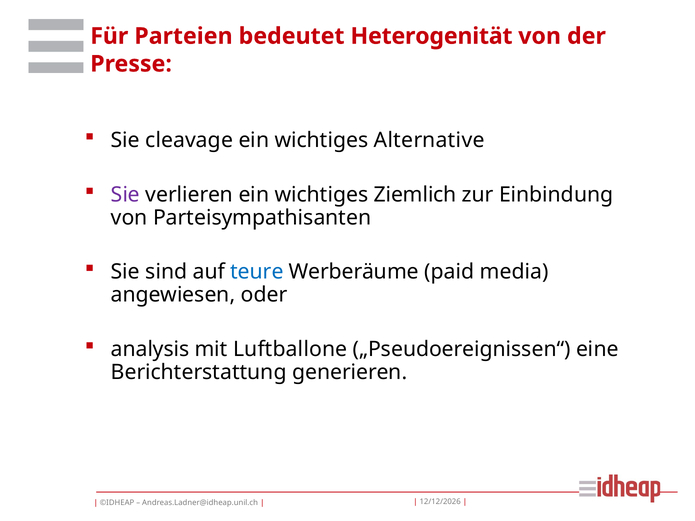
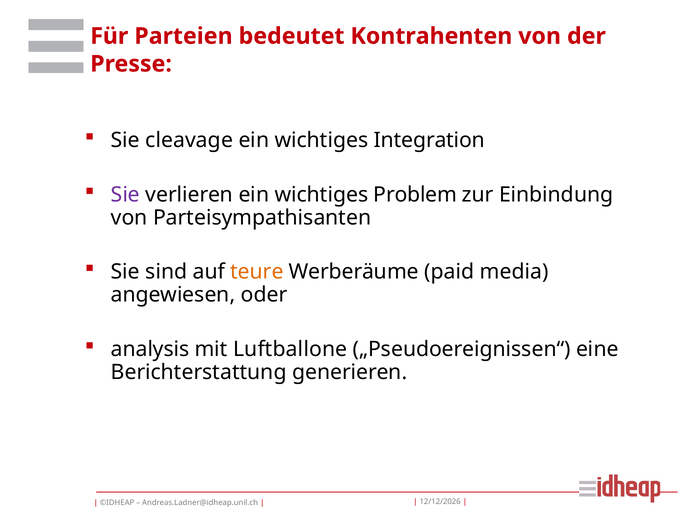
Heterogenität: Heterogenität -> Kontrahenten (431, 36)
Alternative: Alternative -> Integration (429, 141)
Ziemlich: Ziemlich -> Problem (415, 195)
teure colour: blue -> orange (257, 272)
